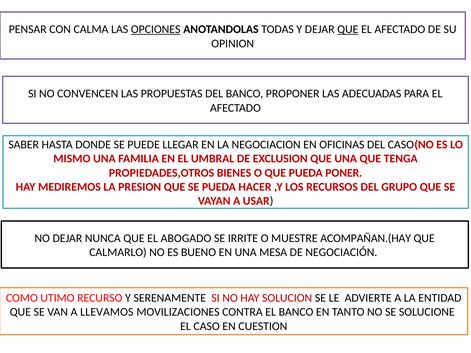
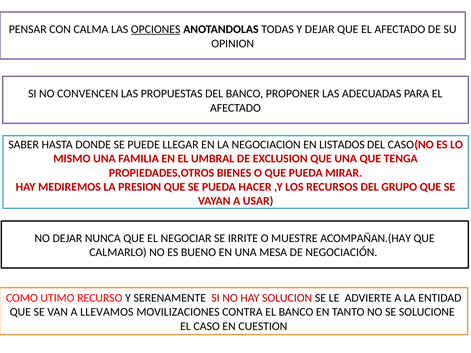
QUE underline: present -> none (348, 29)
OFICINAS: OFICINAS -> LISTADOS (342, 145)
PONER: PONER -> MIRAR (344, 173)
ABOGADO: ABOGADO -> NEGOCIAR (186, 238)
